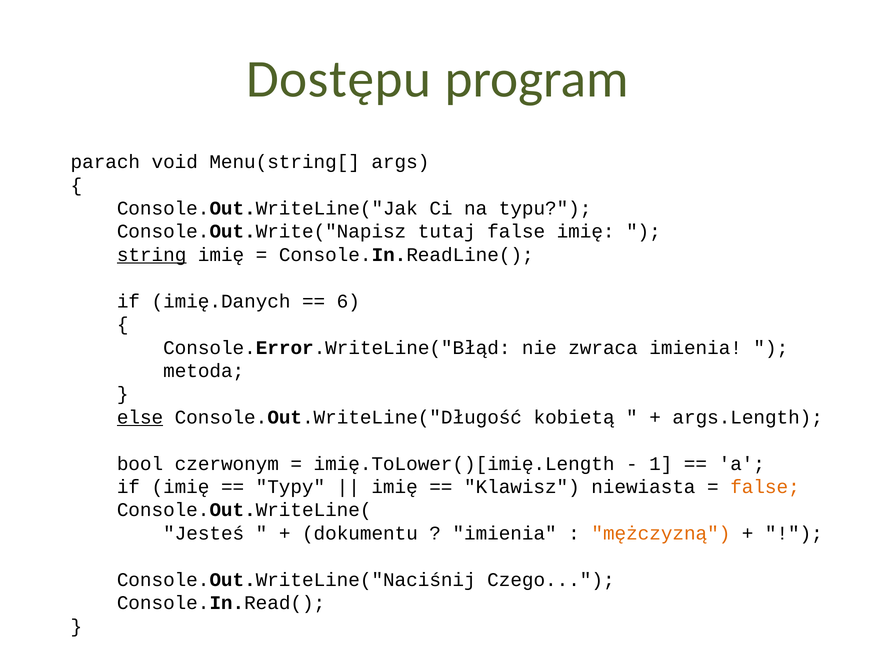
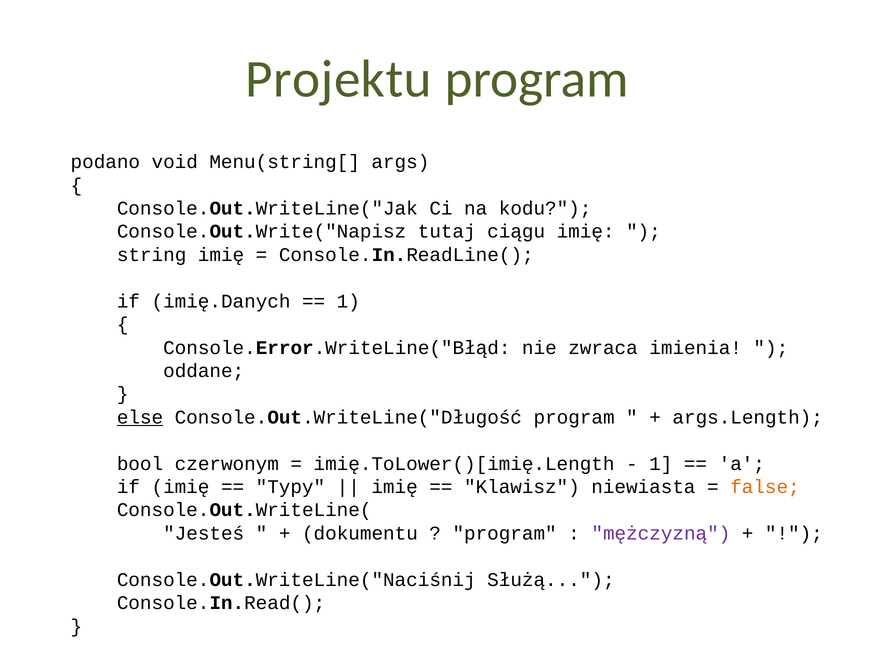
Dostępu: Dostępu -> Projektu (339, 79)
parach: parach -> podano (105, 162)
typu: typu -> kodu (545, 208)
tutaj false: false -> ciągu (516, 232)
string underline: present -> none (152, 255)
6: 6 -> 1 (348, 301)
metoda: metoda -> oddane (204, 371)
Console.Out.WriteLine("Długość kobietą: kobietą -> program (574, 417)
imienia: imienia -> program (505, 534)
mężczyzną colour: orange -> purple (661, 534)
Czego: Czego -> Służą (551, 580)
